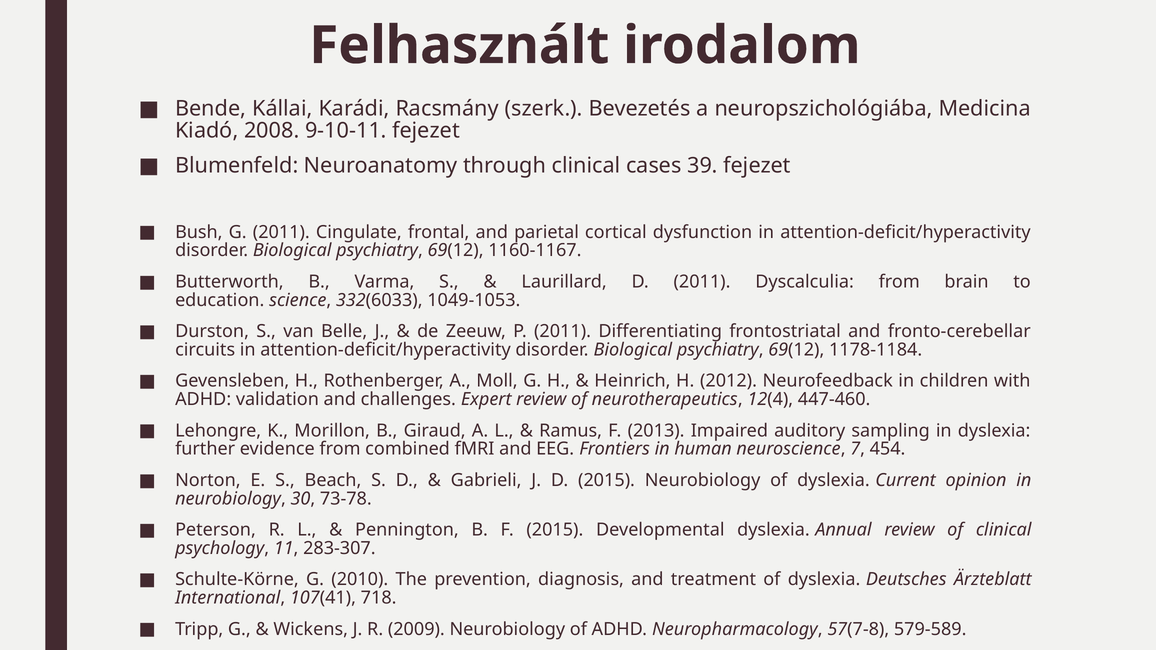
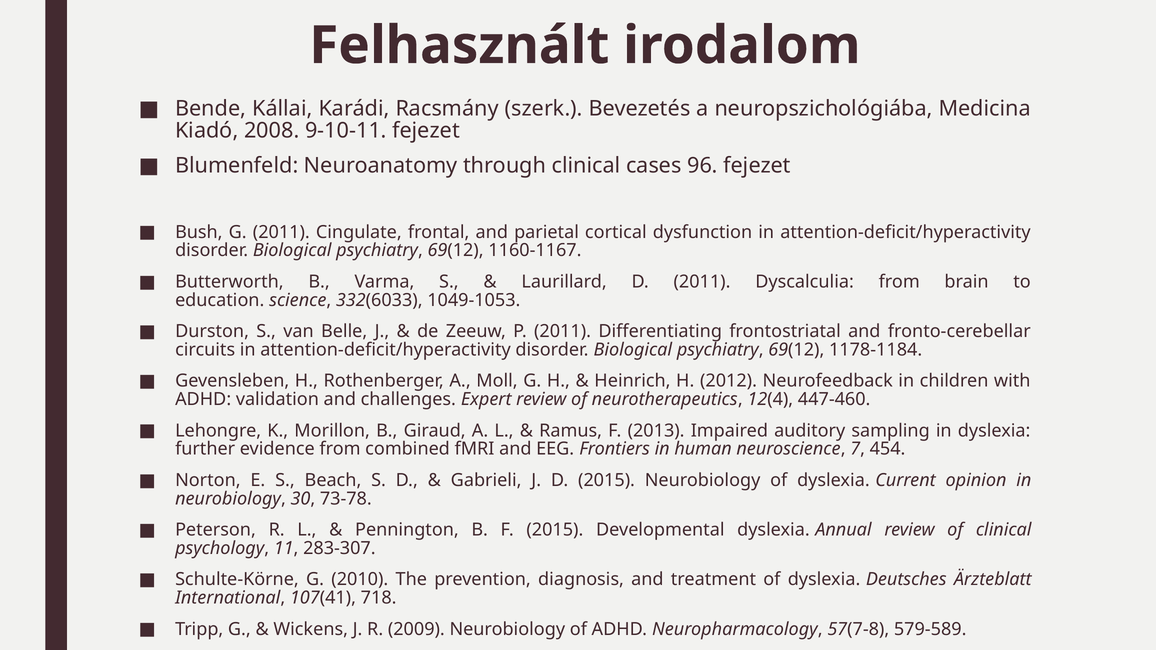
39: 39 -> 96 (702, 166)
